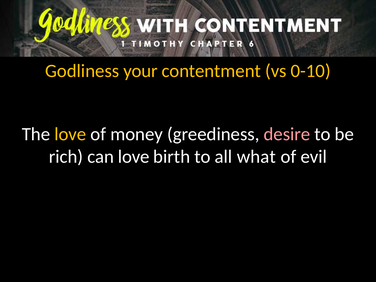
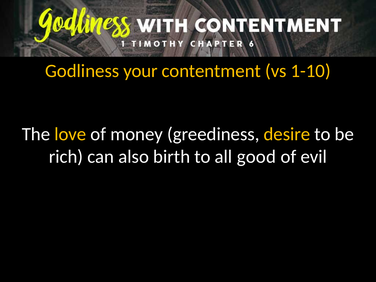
0-10: 0-10 -> 1-10 (311, 71)
desire colour: pink -> yellow (287, 134)
can love: love -> also (134, 157)
what: what -> good (256, 157)
